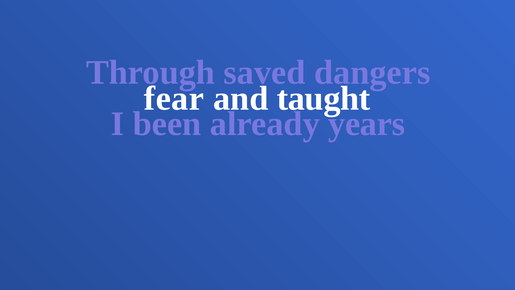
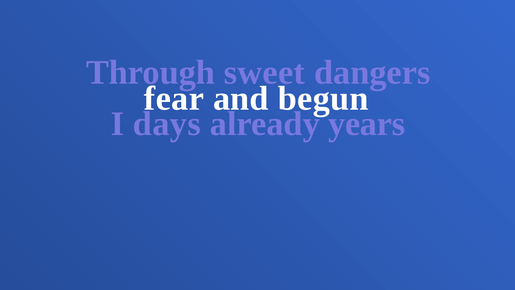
saved: saved -> sweet (264, 72)
taught: taught -> begun (323, 98)
been: been -> days (167, 124)
